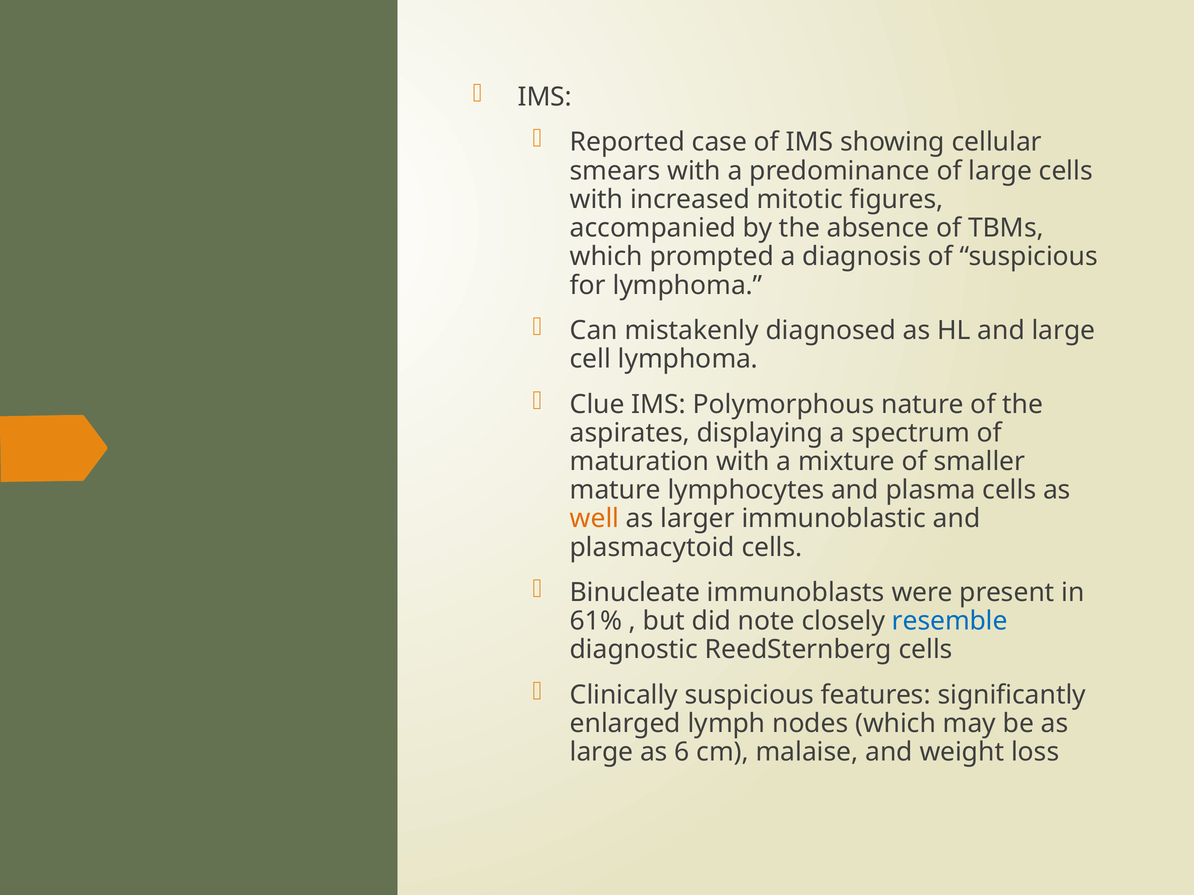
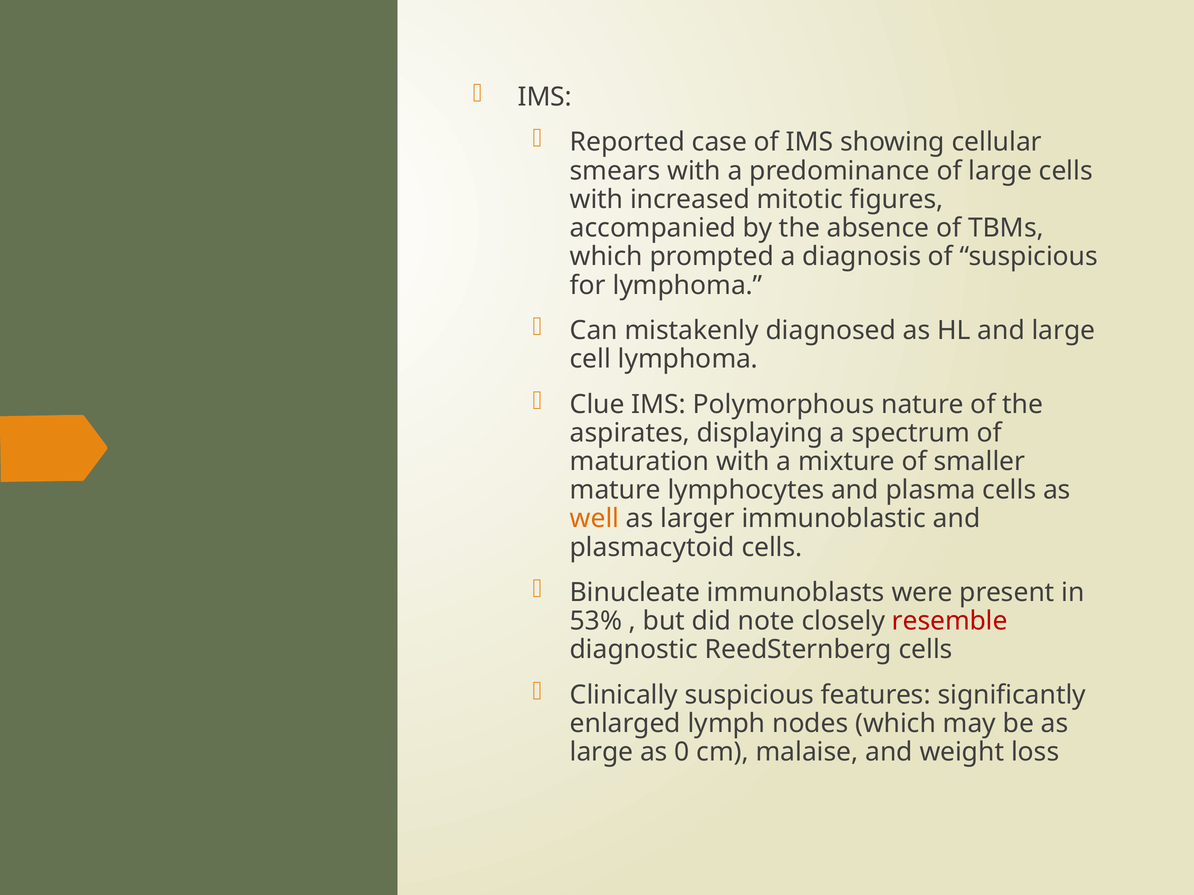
61%: 61% -> 53% (596, 621)
resemble colour: blue -> red (950, 621)
6: 6 -> 0 (682, 753)
